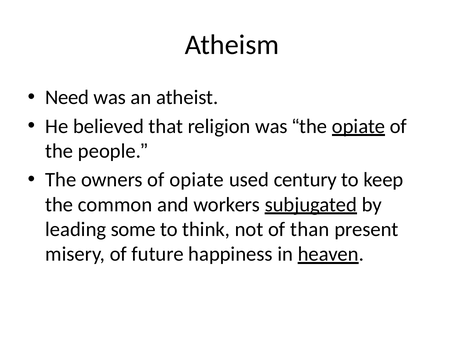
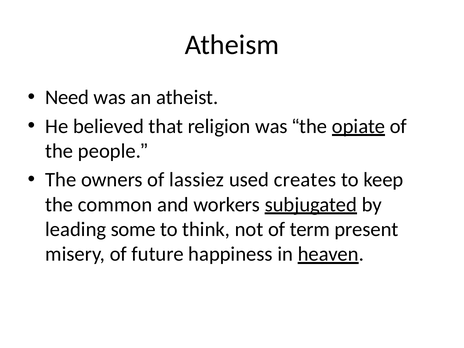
of opiate: opiate -> lassiez (197, 180)
century: century -> creates (305, 180)
than: than -> term (310, 229)
